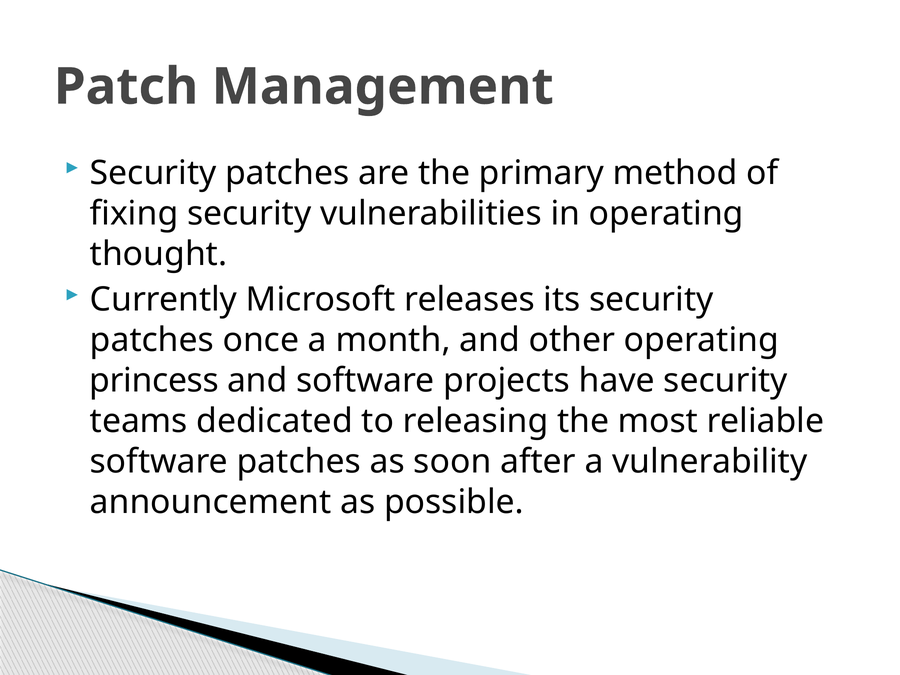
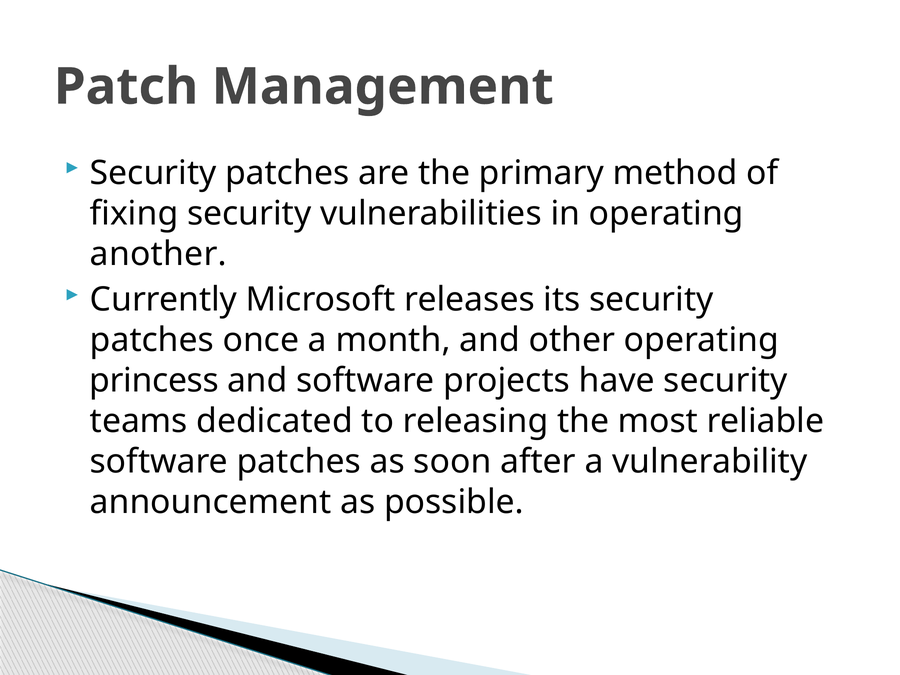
thought: thought -> another (158, 254)
